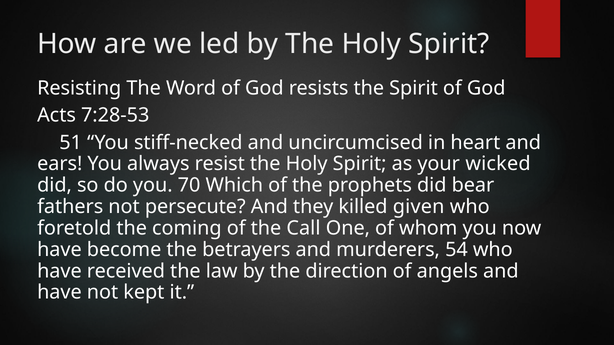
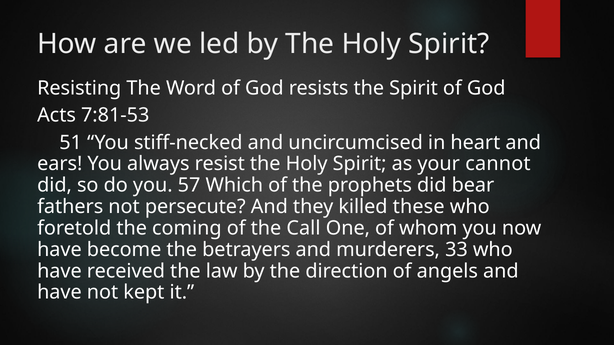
7:28-53: 7:28-53 -> 7:81-53 (115, 116)
wicked: wicked -> cannot (498, 164)
70: 70 -> 57 (189, 186)
given: given -> these (419, 207)
54: 54 -> 33 (456, 250)
